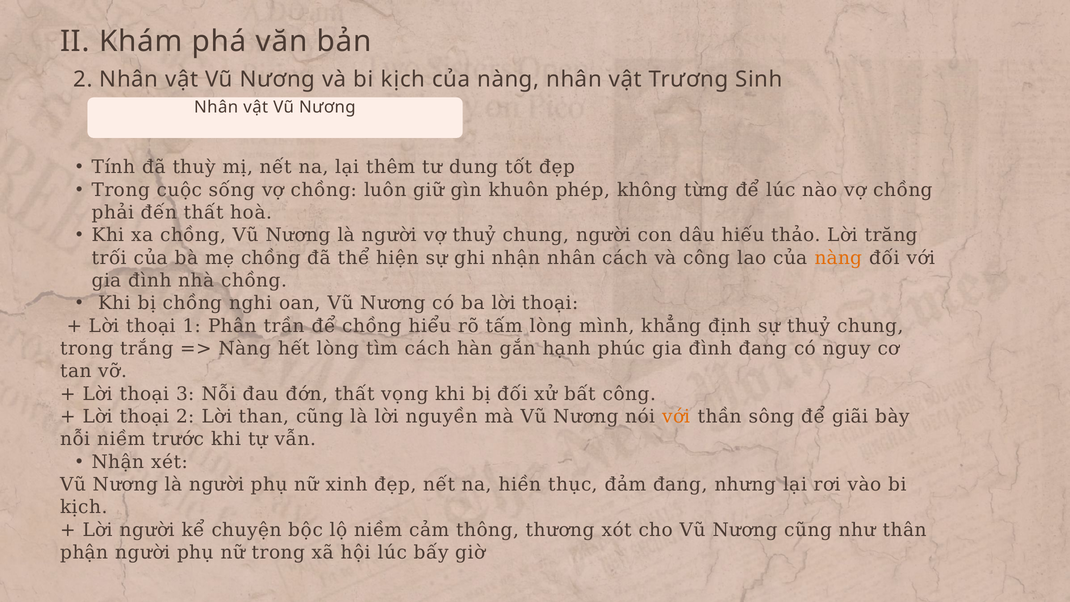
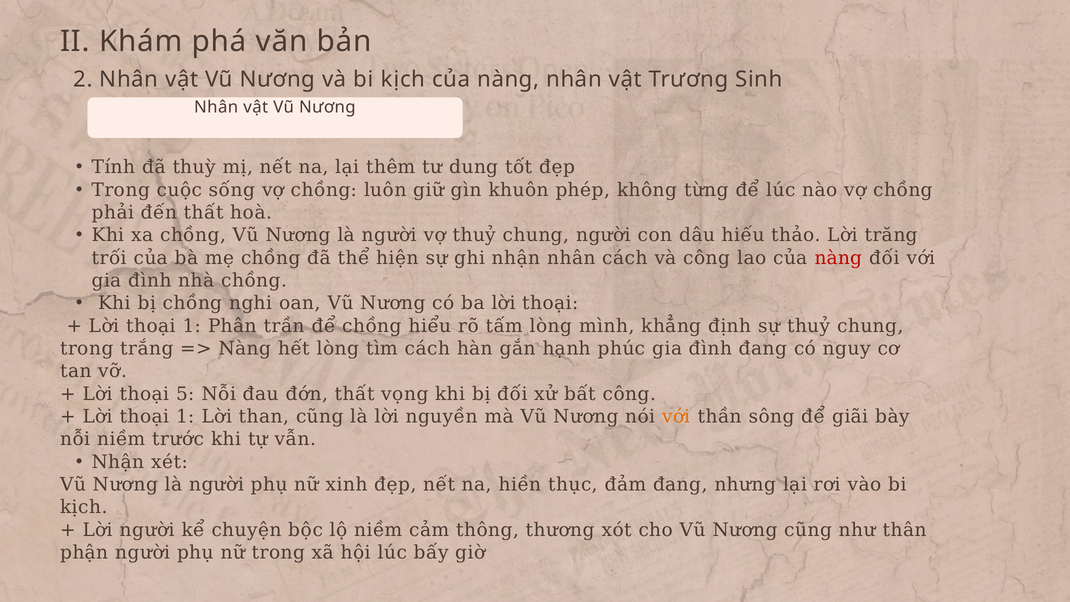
nàng colour: orange -> red (838, 258)
3: 3 -> 5 (185, 394)
2: 2 -> 1 (185, 417)
